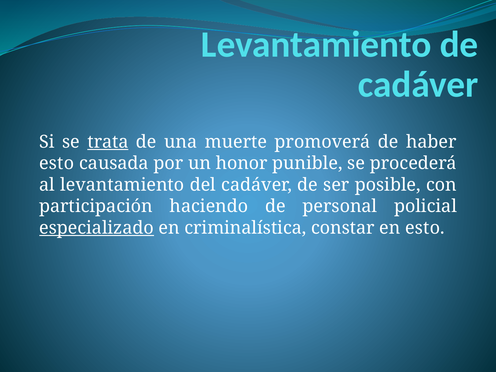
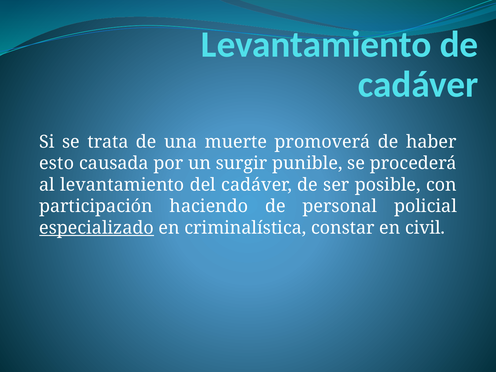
trata underline: present -> none (108, 142)
honor: honor -> surgir (242, 163)
en esto: esto -> civil (425, 228)
